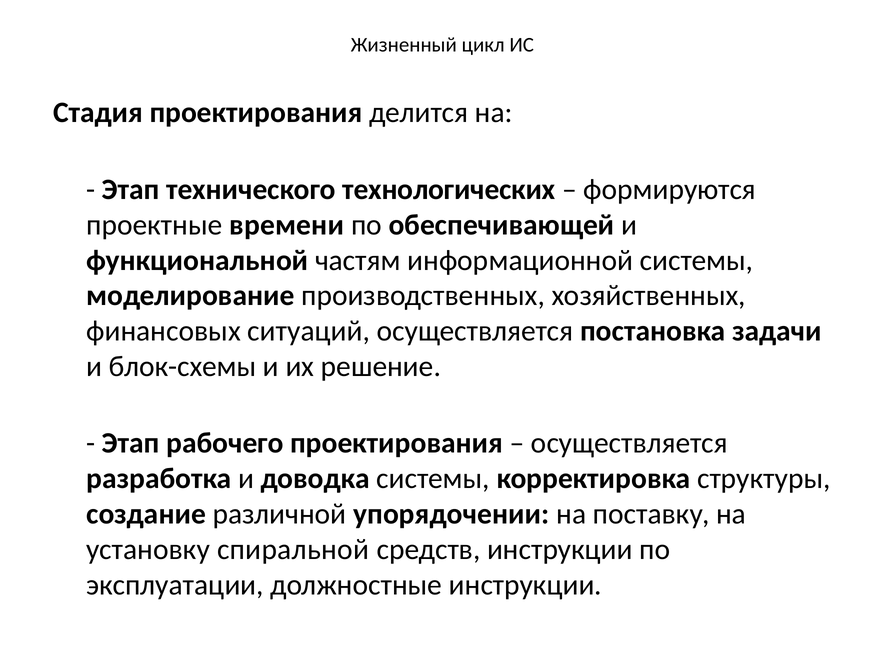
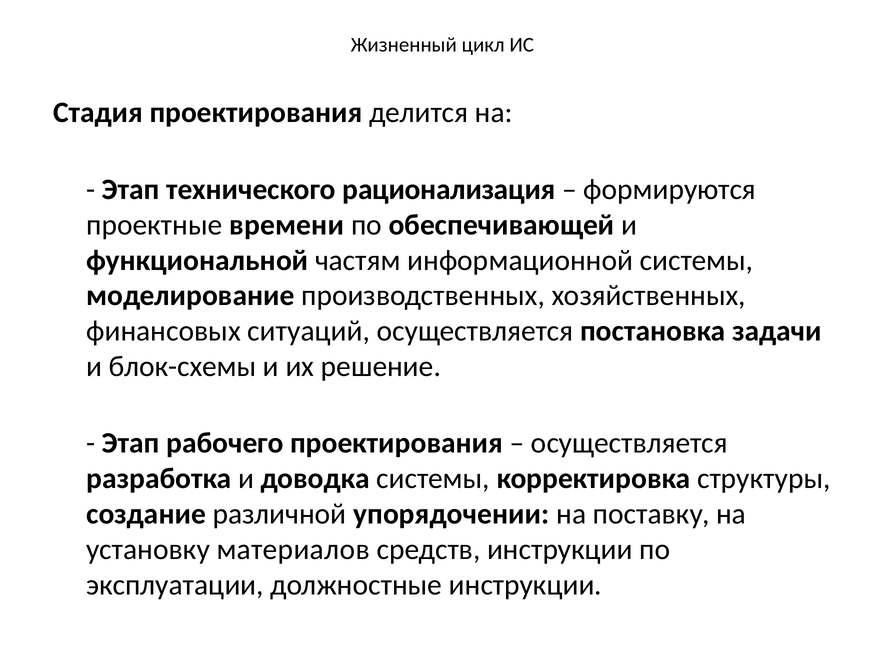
технологических: технологических -> рационализация (449, 189)
спиральной: спиральной -> материалов (293, 549)
